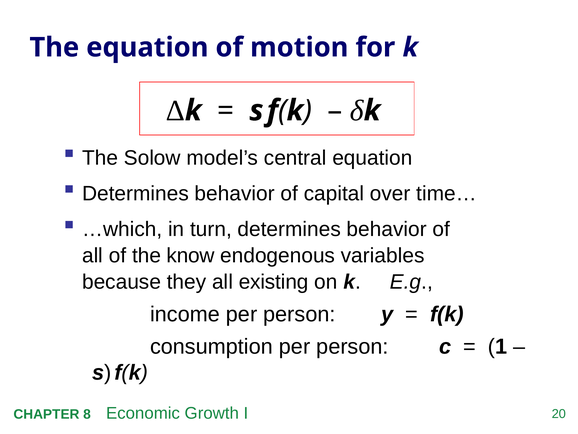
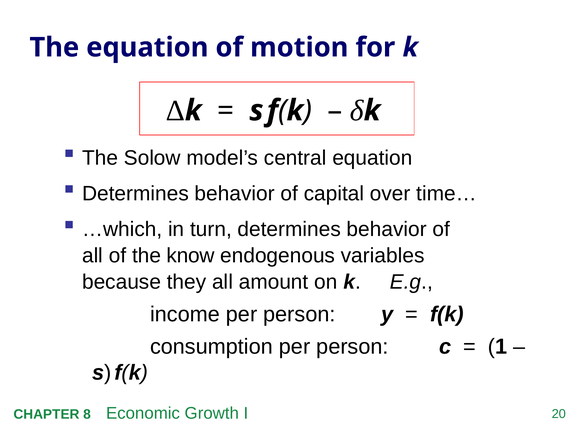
existing: existing -> amount (274, 282)
